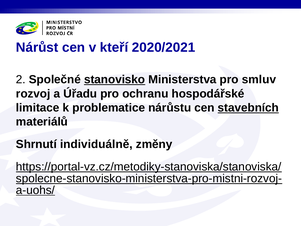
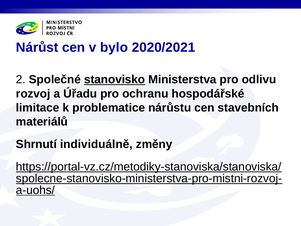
kteří: kteří -> bylo (114, 47)
smluv: smluv -> odlivu (259, 80)
stavebních underline: present -> none (248, 108)
